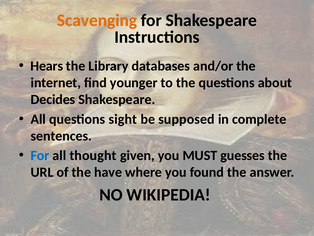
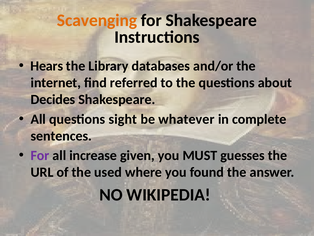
younger: younger -> referred (134, 83)
supposed: supposed -> whatever (187, 119)
For colour: blue -> purple (40, 155)
thought: thought -> increase (93, 155)
have: have -> used (108, 172)
